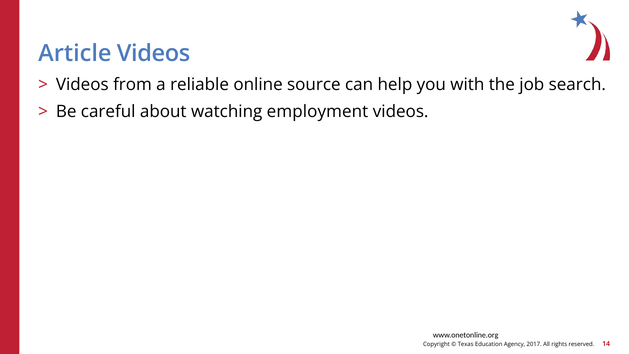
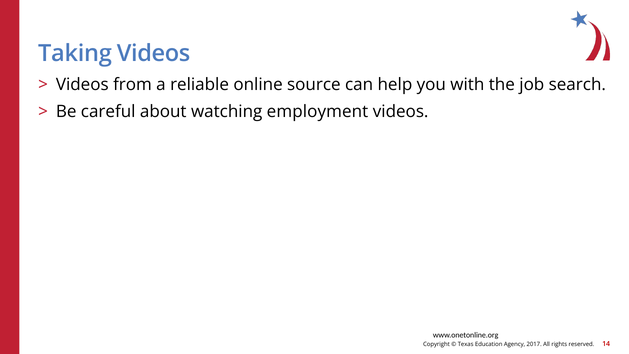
Article: Article -> Taking (75, 53)
